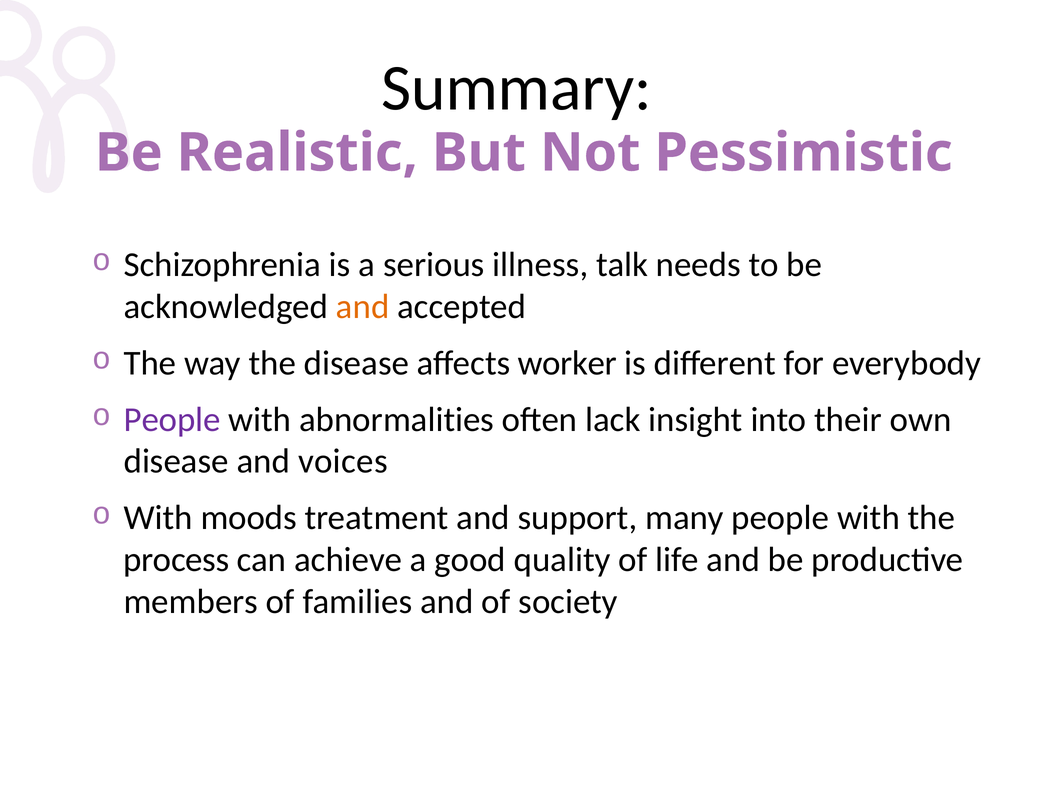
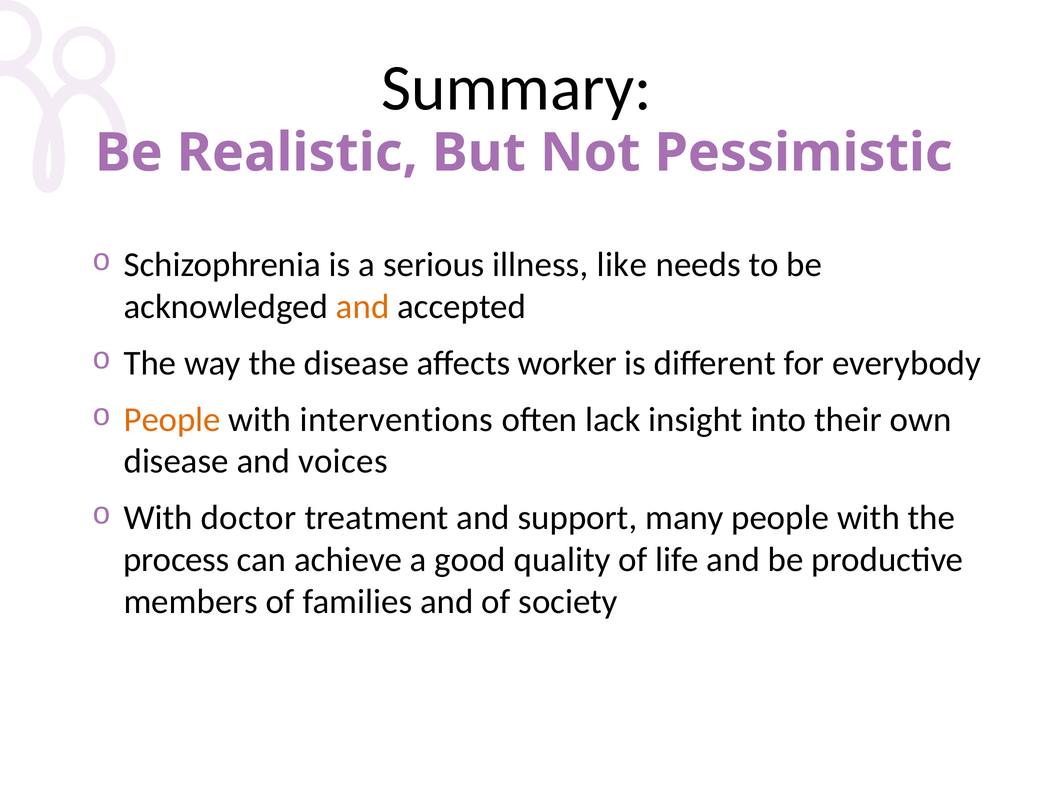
talk: talk -> like (622, 265)
People colour: purple -> orange (172, 419)
abnormalities: abnormalities -> interventions (396, 419)
moods: moods -> doctor (248, 518)
